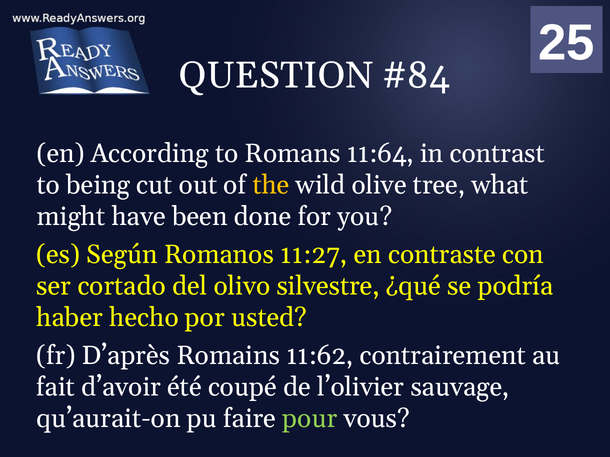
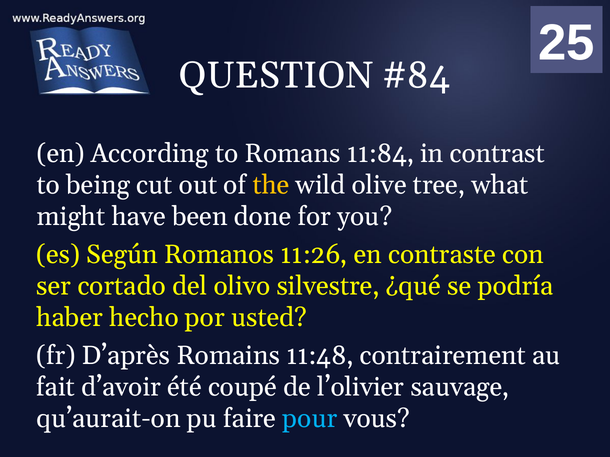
11:64: 11:64 -> 11:84 (380, 154)
11:27: 11:27 -> 11:26 (314, 255)
11:62: 11:62 -> 11:48 (320, 356)
pour colour: light green -> light blue (310, 419)
